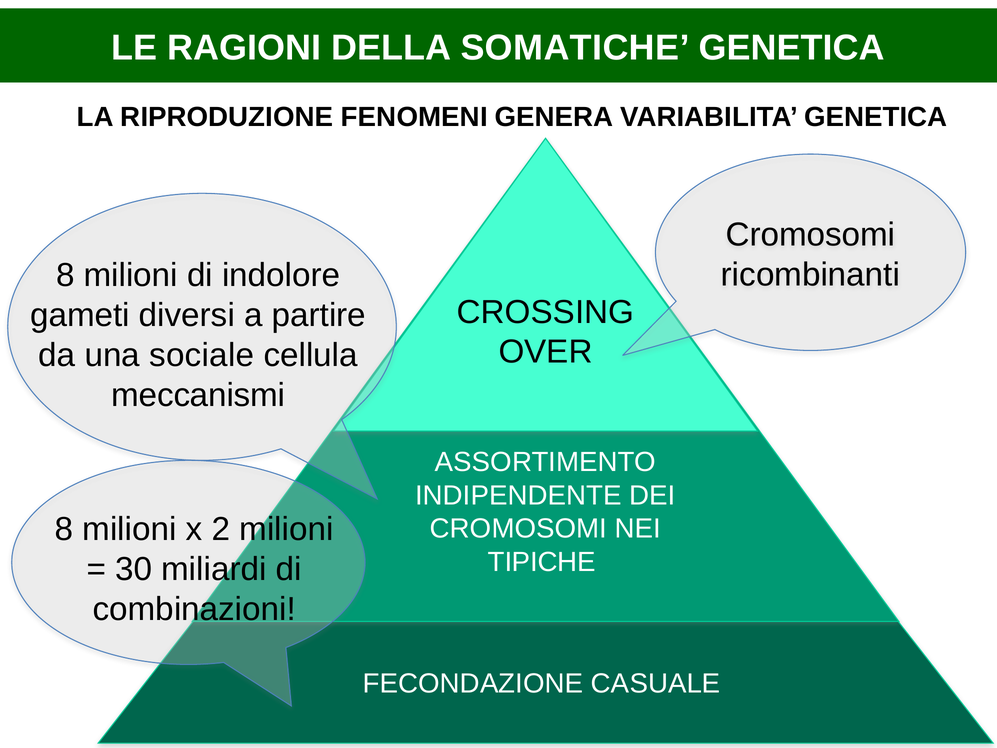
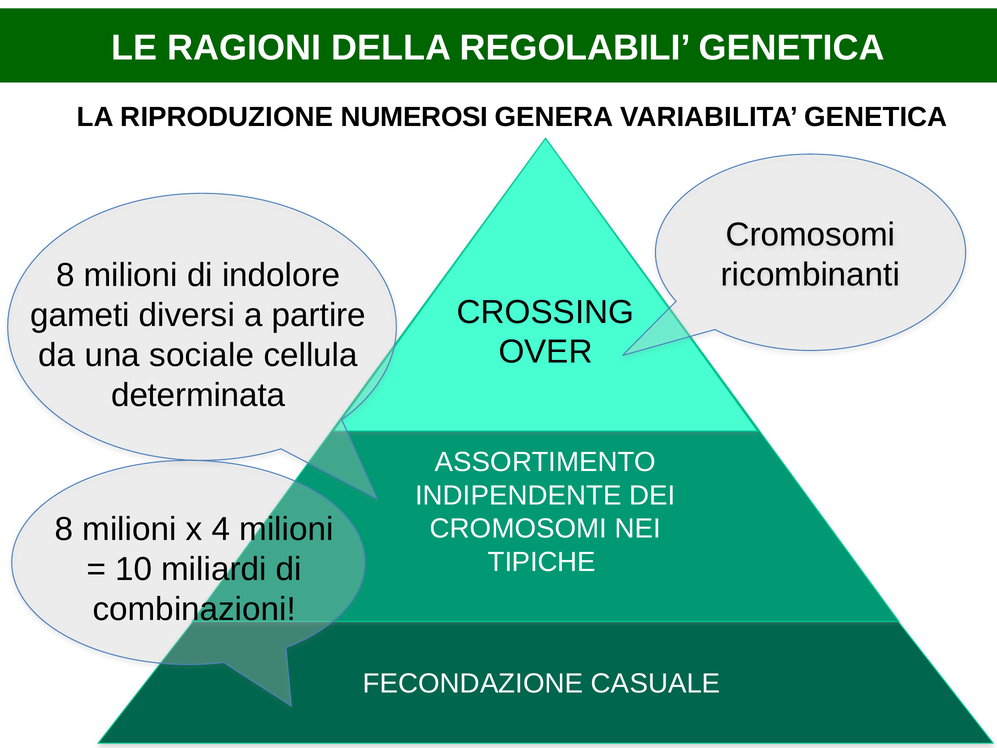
SOMATICHE: SOMATICHE -> REGOLABILI (575, 48)
FENOMENI: FENOMENI -> NUMEROSI (415, 117)
meccanismi: meccanismi -> determinata (198, 395)
2: 2 -> 4 (221, 529)
30: 30 -> 10 (134, 569)
